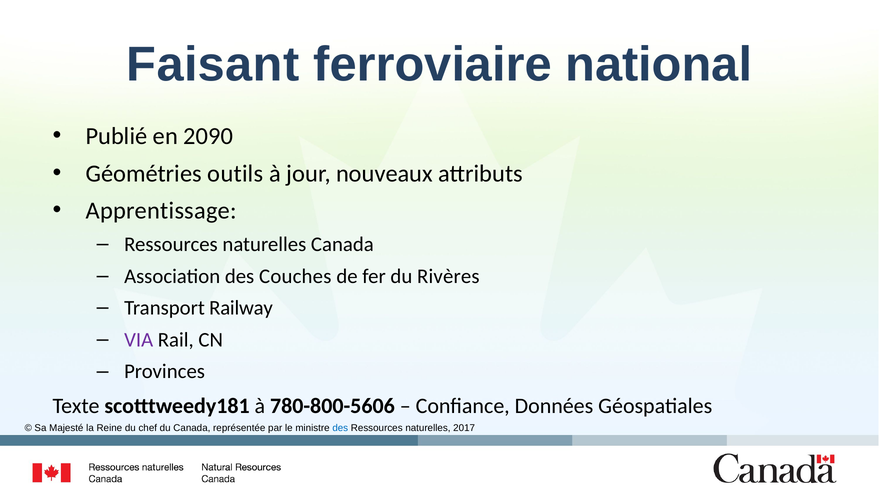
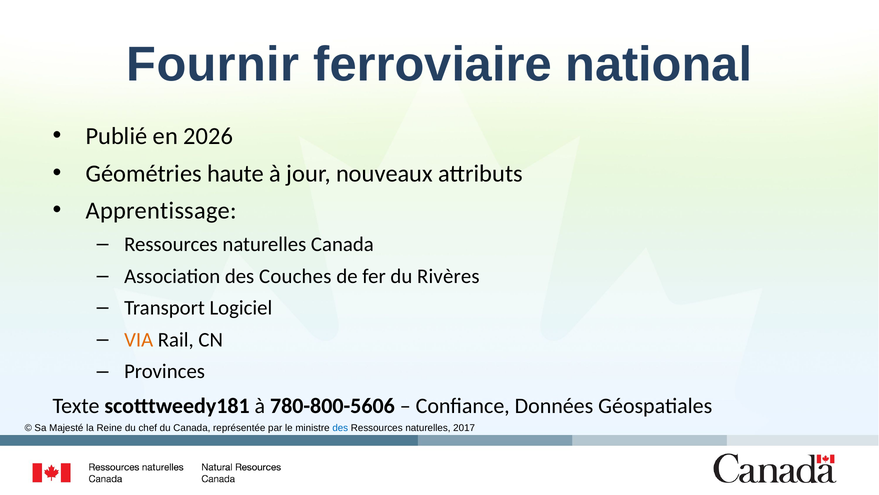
Faisant: Faisant -> Fournir (213, 64)
2090: 2090 -> 2026 (208, 136)
outils: outils -> haute (236, 173)
Railway: Railway -> Logiciel (241, 308)
VIA colour: purple -> orange (139, 339)
